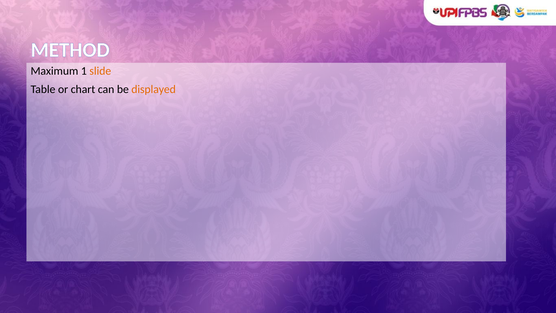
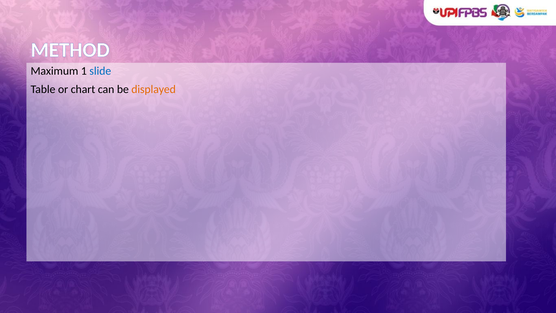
slide colour: orange -> blue (100, 71)
